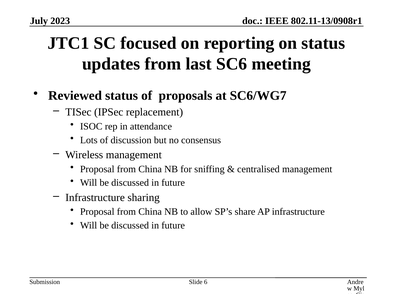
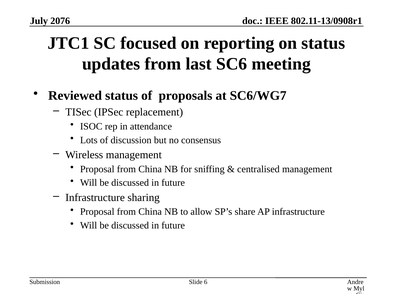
2023: 2023 -> 2076 (60, 21)
